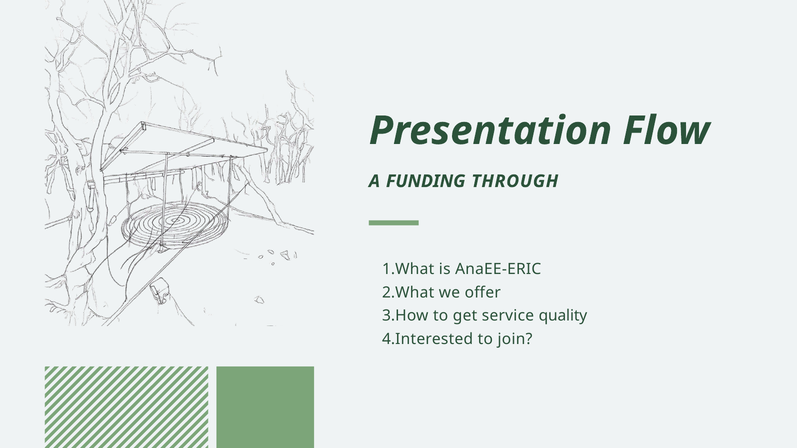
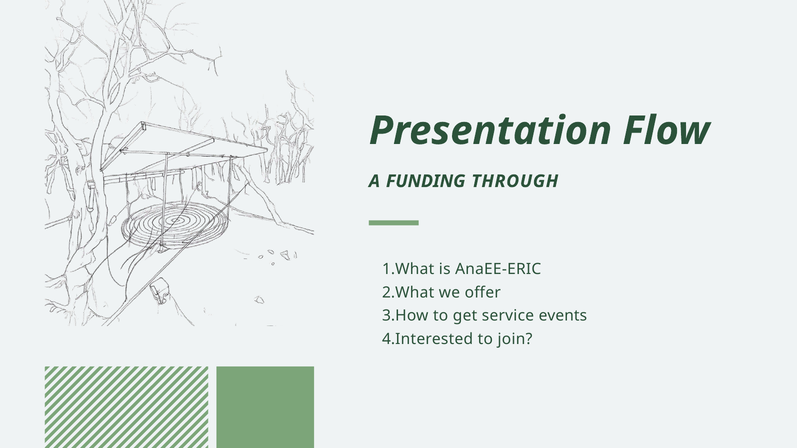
quality: quality -> events (563, 316)
